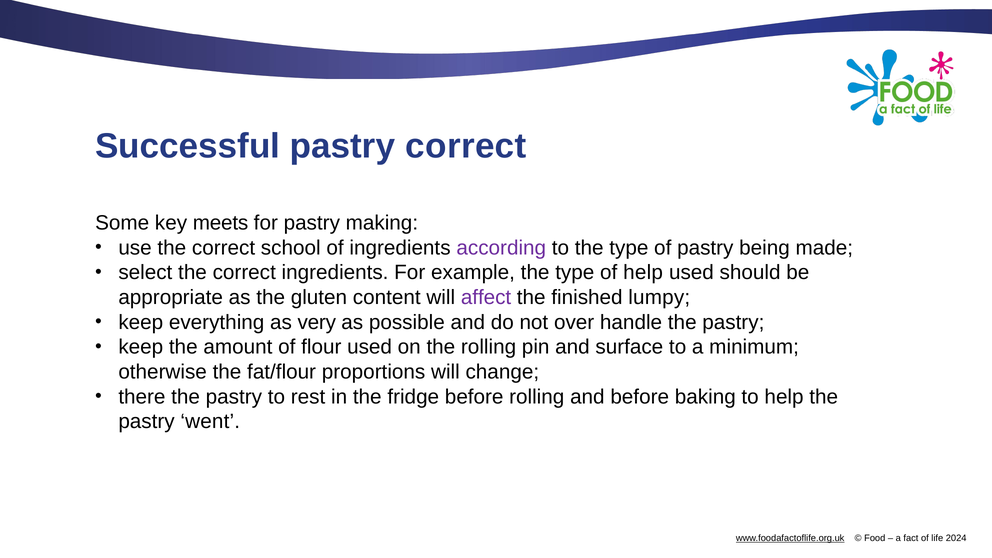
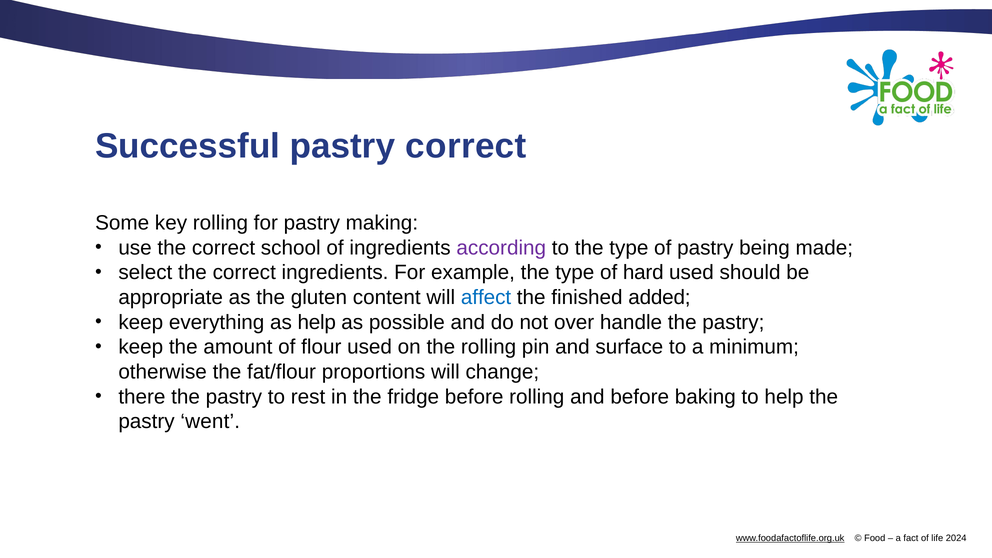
key meets: meets -> rolling (220, 223)
of help: help -> hard (643, 273)
affect colour: purple -> blue (486, 297)
lumpy: lumpy -> added (659, 297)
as very: very -> help (317, 322)
